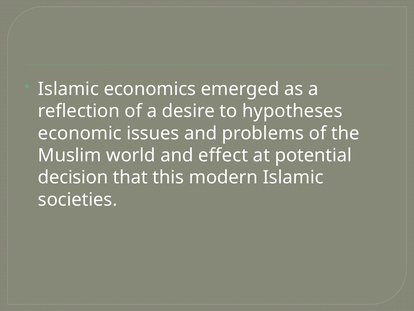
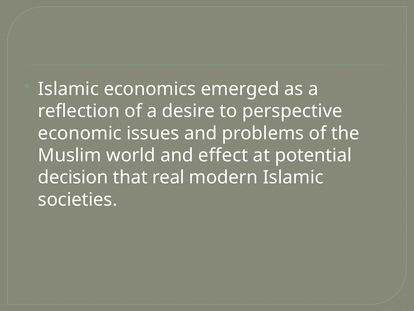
hypotheses: hypotheses -> perspective (292, 111)
this: this -> real (168, 177)
